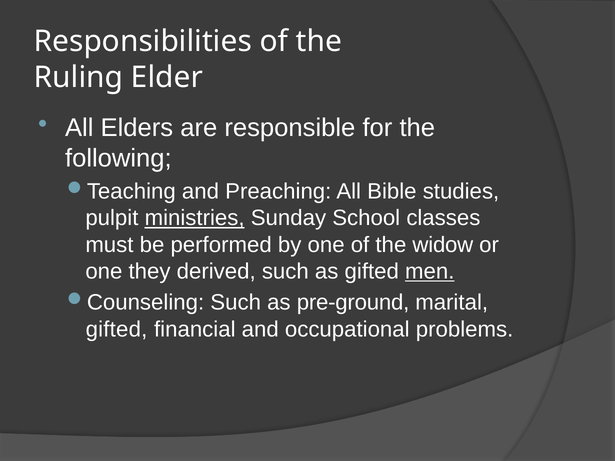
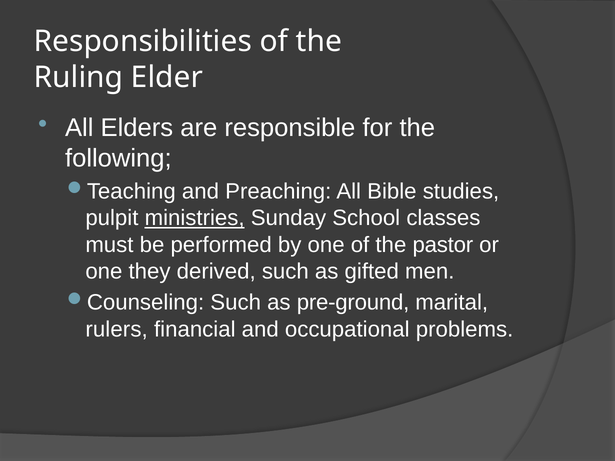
widow: widow -> pastor (443, 245)
men underline: present -> none (430, 272)
gifted: gifted -> rulers (117, 329)
